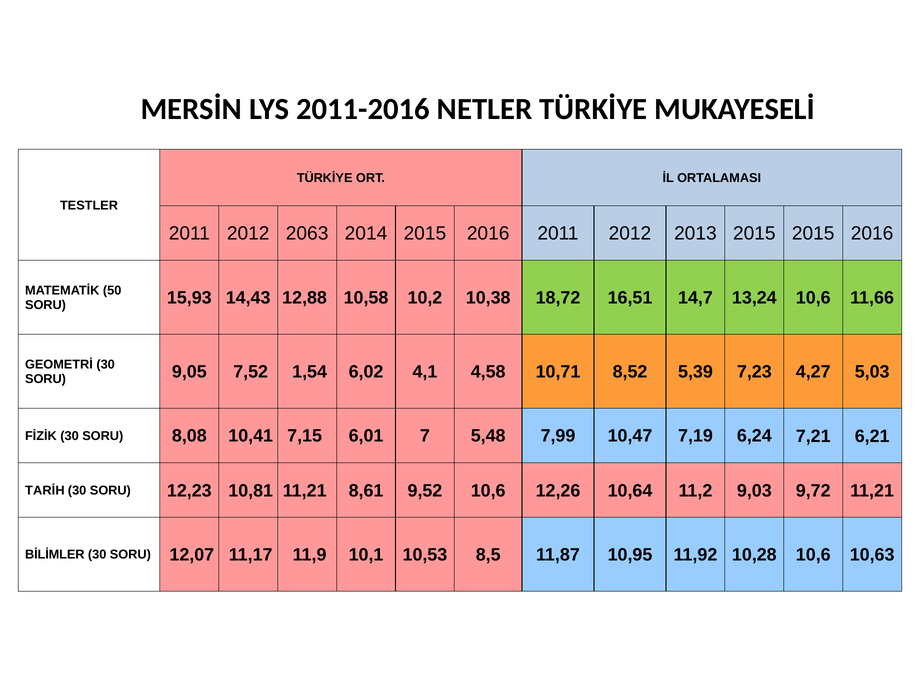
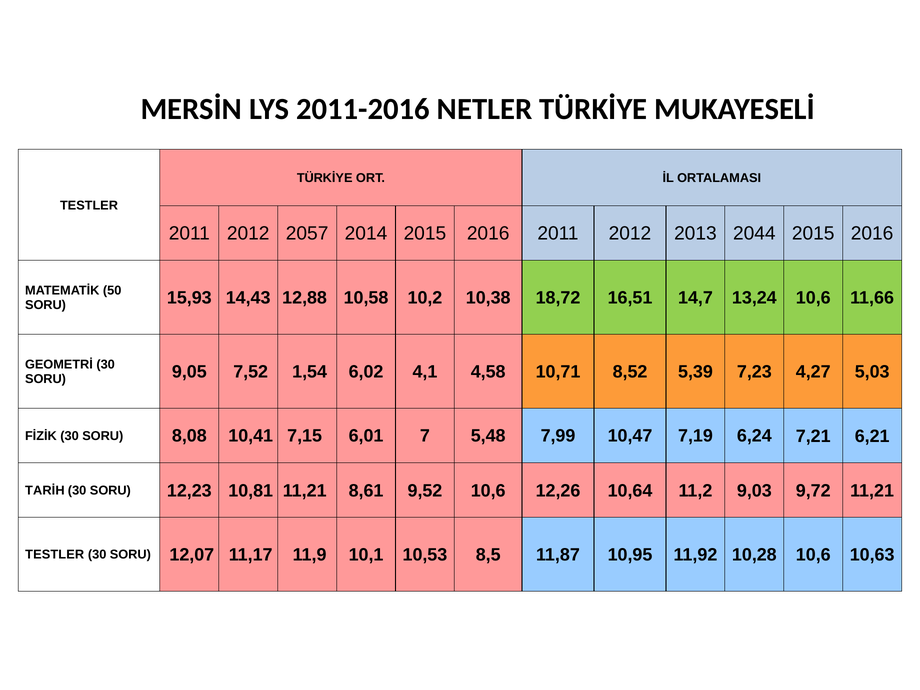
2063: 2063 -> 2057 (307, 234)
2013 2015: 2015 -> 2044 (754, 234)
BİLİMLER: BİLİMLER -> TESTLER (55, 555)
